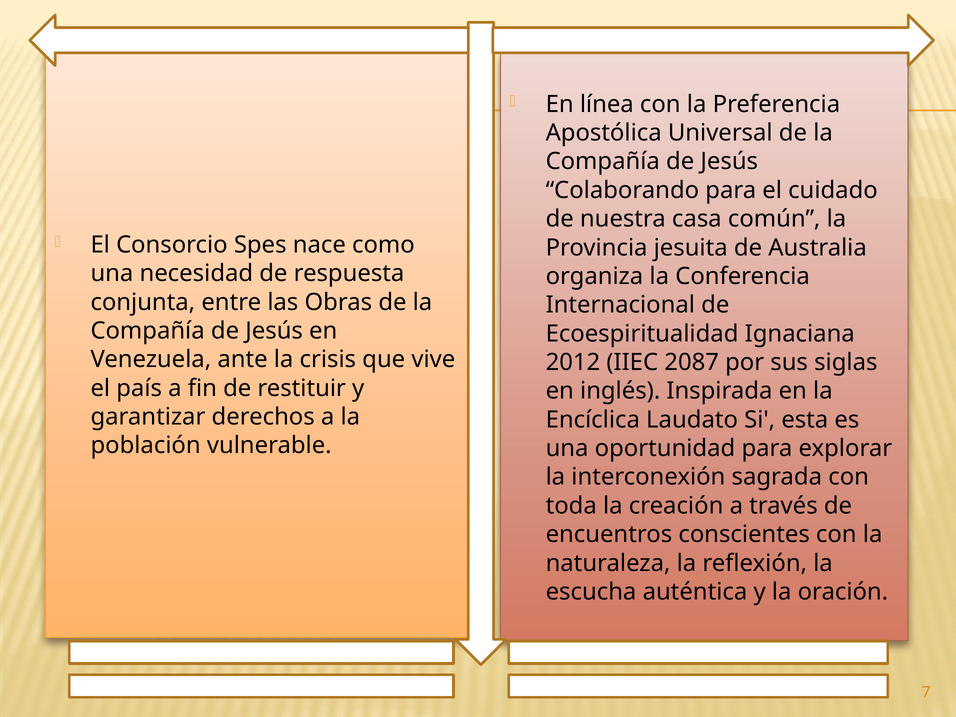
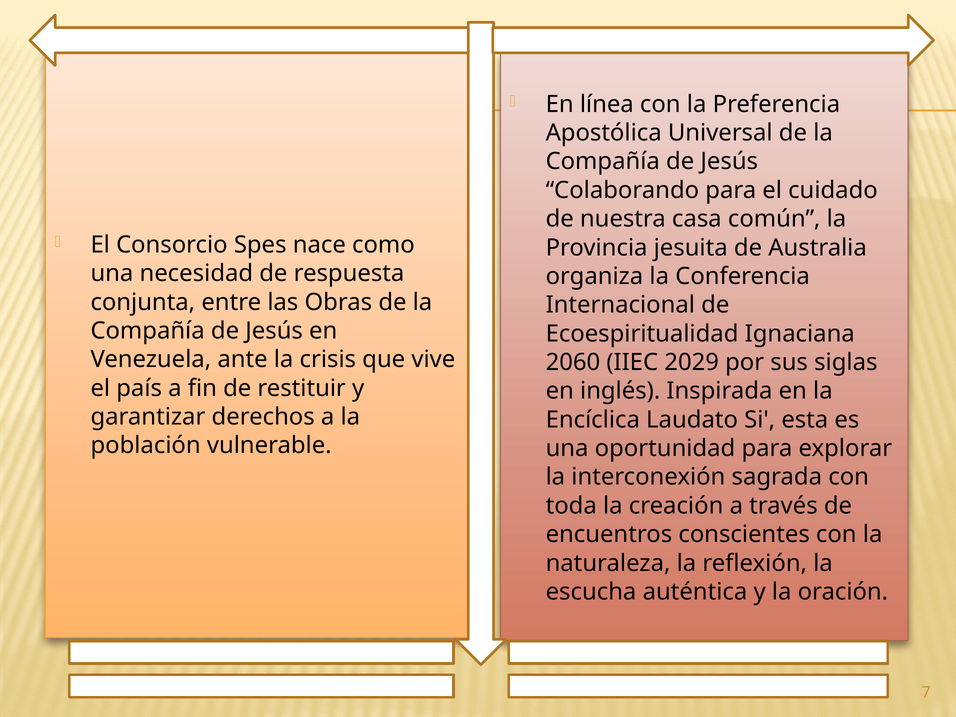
2012: 2012 -> 2060 (573, 362)
2087: 2087 -> 2029 (692, 362)
